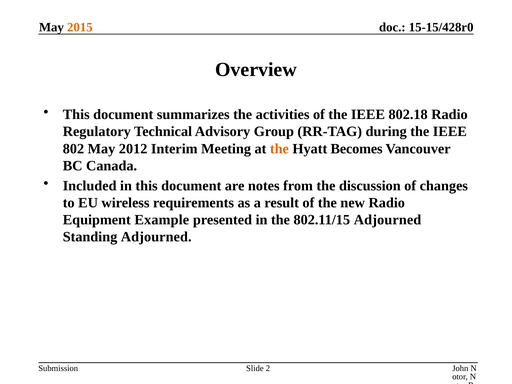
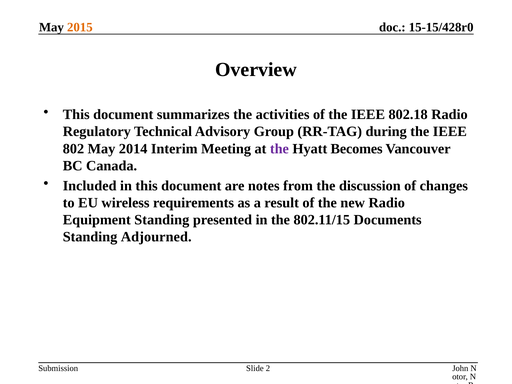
2012: 2012 -> 2014 (133, 149)
the colour: orange -> purple (279, 149)
Equipment Example: Example -> Standing (162, 220)
802.11/15 Adjourned: Adjourned -> Documents (388, 220)
